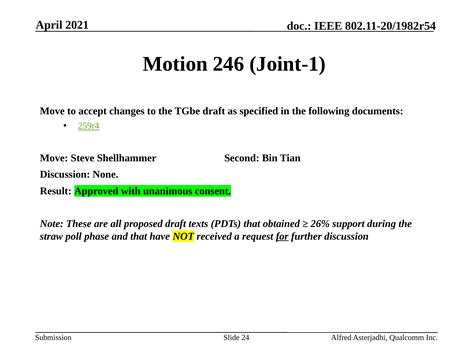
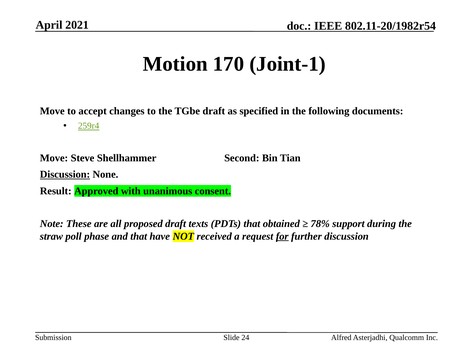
246: 246 -> 170 (229, 64)
Discussion underline: none -> present (65, 174)
26%: 26% -> 78% (320, 224)
